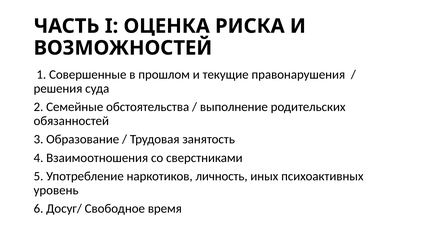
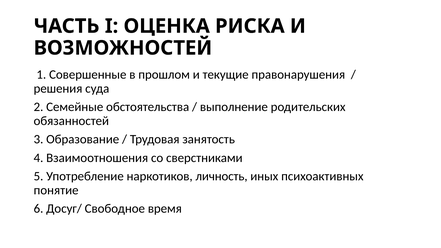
уровень: уровень -> понятие (56, 190)
